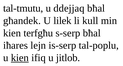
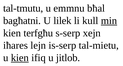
ddejjaq: ddejjaq -> emmnu (69, 8)
għandek: għandek -> bagħatni (22, 21)
min underline: none -> present (109, 21)
s-serp bħal: bħal -> xejn (92, 33)
tal-poplu: tal-poplu -> tal-mietu (99, 46)
